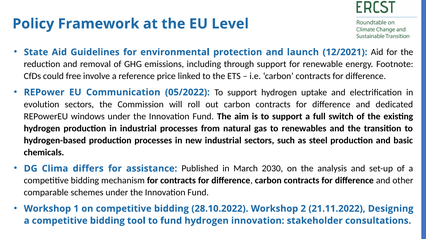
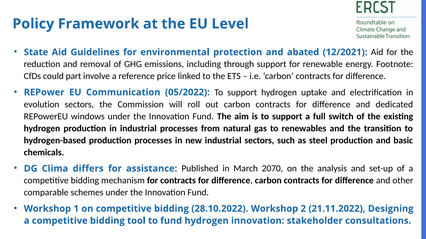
launch: launch -> abated (303, 52)
free: free -> part (74, 76)
2030: 2030 -> 2070 (272, 169)
